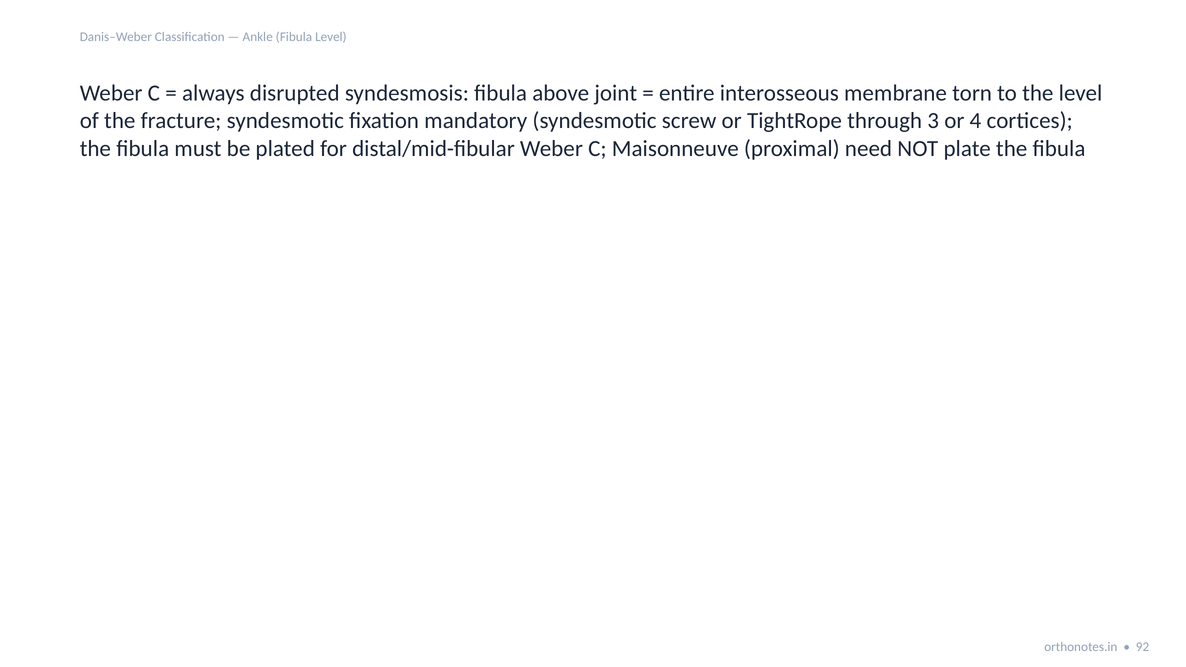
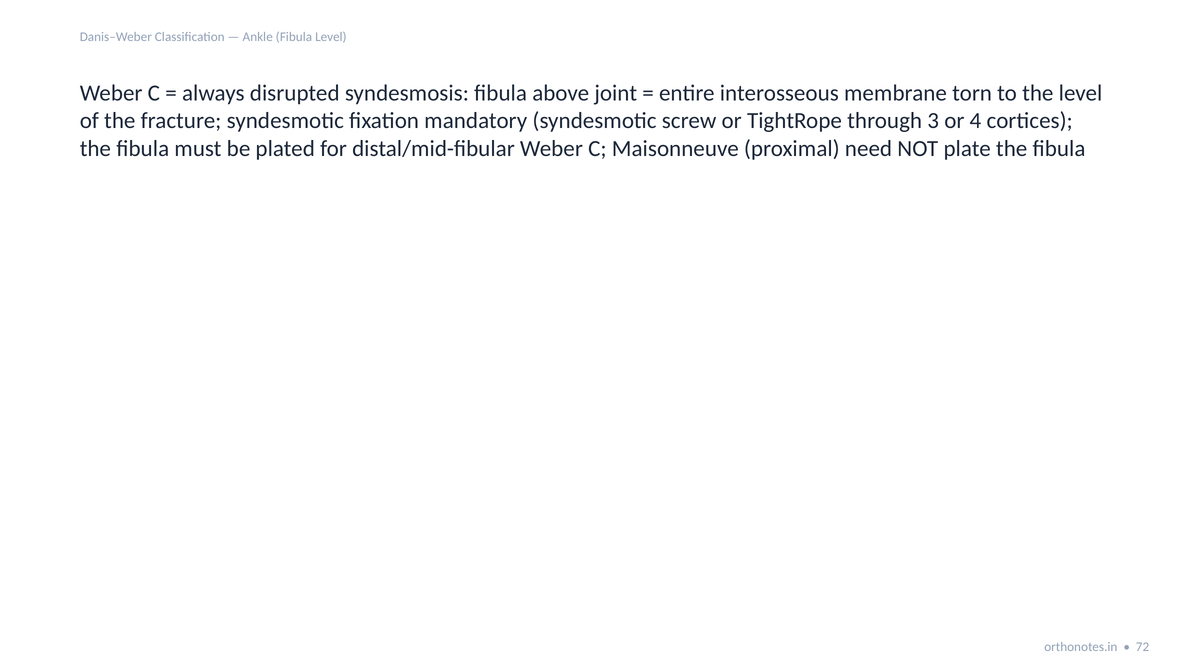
92: 92 -> 72 (1143, 647)
